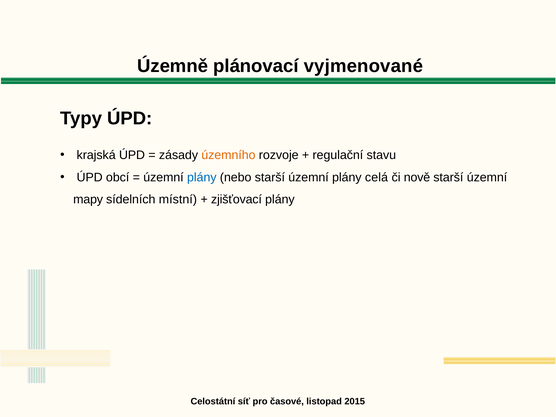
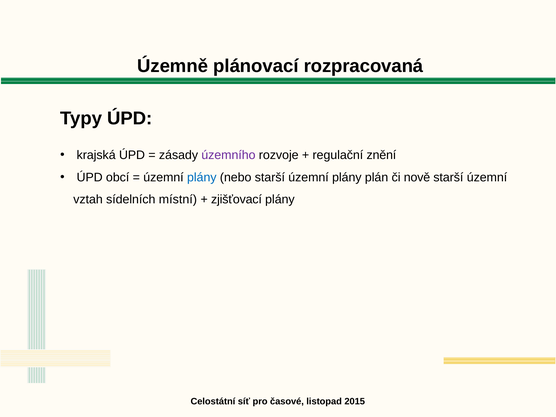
vyjmenované: vyjmenované -> rozpracovaná (364, 66)
územního colour: orange -> purple (228, 155)
stavu: stavu -> znění (381, 155)
celá: celá -> plán (377, 177)
mapy: mapy -> vztah (88, 200)
